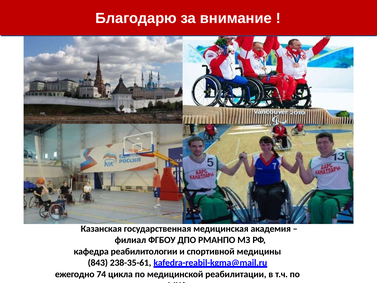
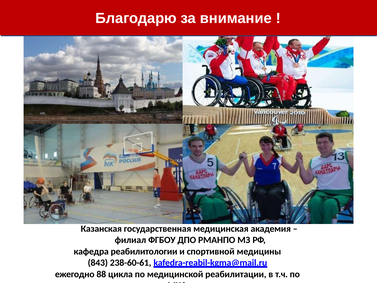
238-35-61: 238-35-61 -> 238-60-61 (131, 262)
74: 74 -> 88 (101, 274)
